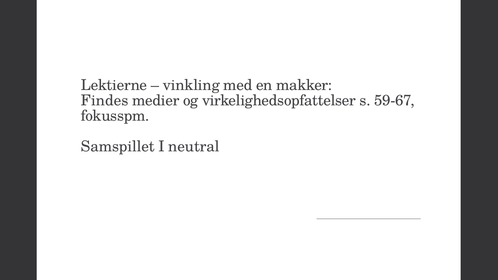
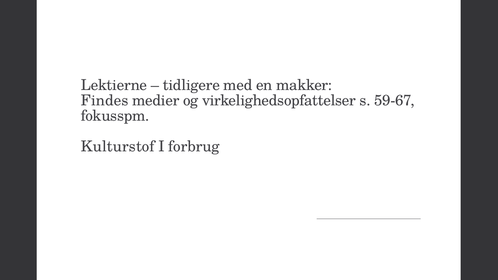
vinkling: vinkling -> tidligere (191, 85)
Samspillet: Samspillet -> Kulturstof (118, 147)
neutral: neutral -> forbrug (194, 147)
